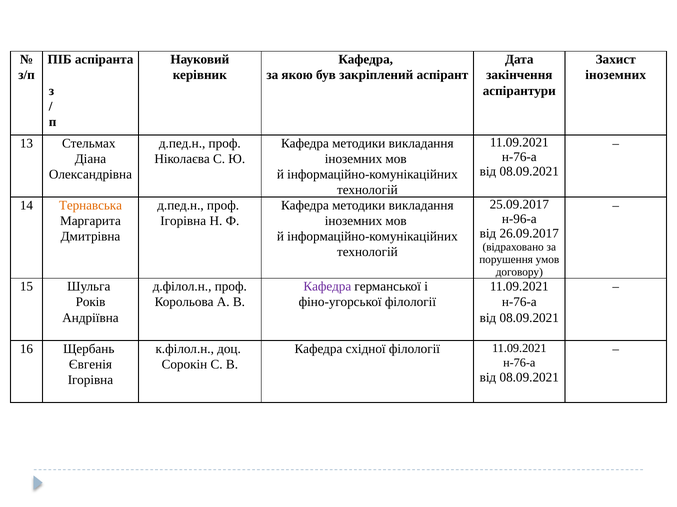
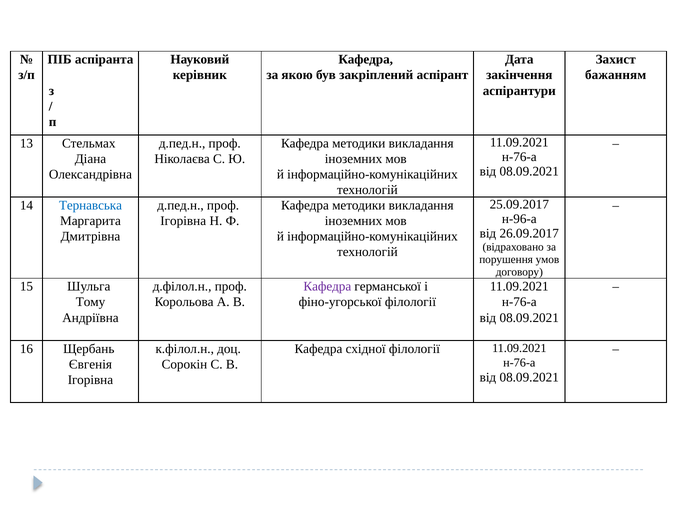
іноземних: іноземних -> бажанням (616, 75)
Тернавська colour: orange -> blue (90, 206)
Років: Років -> Тому (91, 303)
